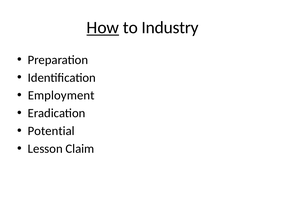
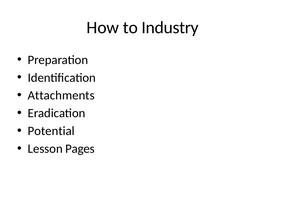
How underline: present -> none (103, 28)
Employment: Employment -> Attachments (61, 95)
Claim: Claim -> Pages (80, 149)
